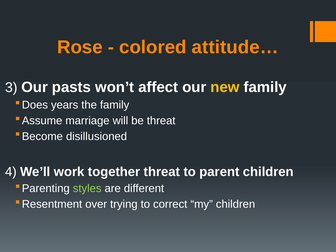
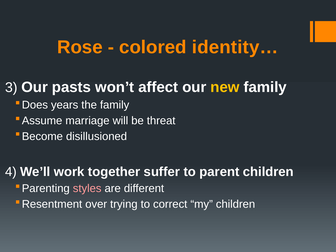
attitude…: attitude… -> identity… (235, 47)
together threat: threat -> suffer (162, 172)
styles colour: light green -> pink (87, 189)
